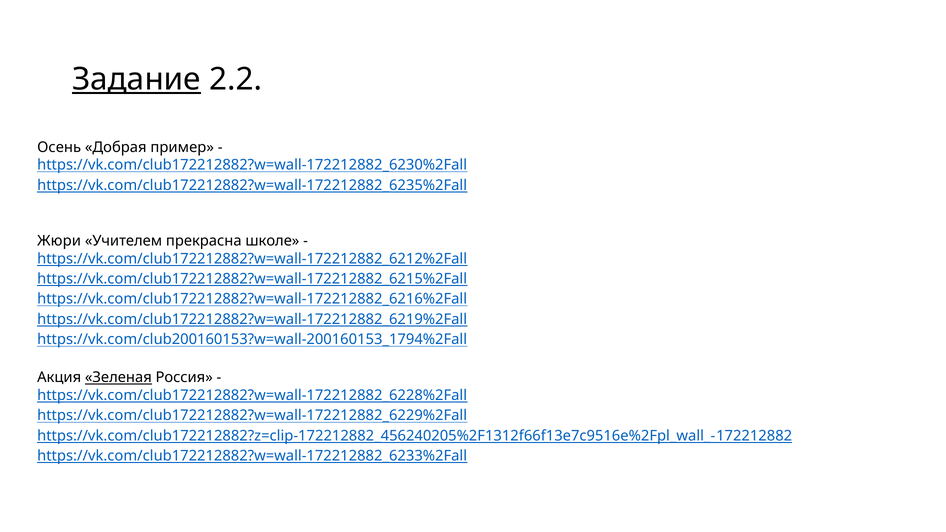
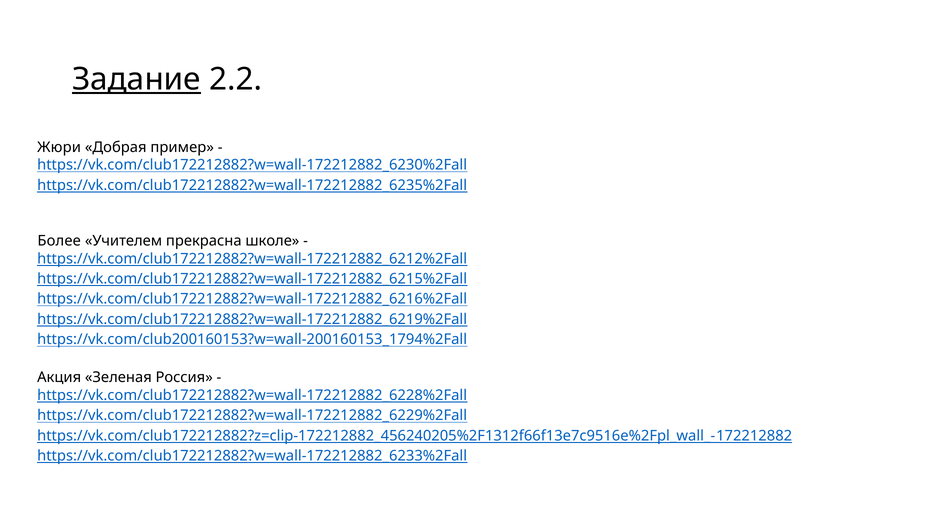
Осень: Осень -> Жюри (59, 147)
Жюри: Жюри -> Более (59, 241)
Зеленая underline: present -> none (118, 378)
